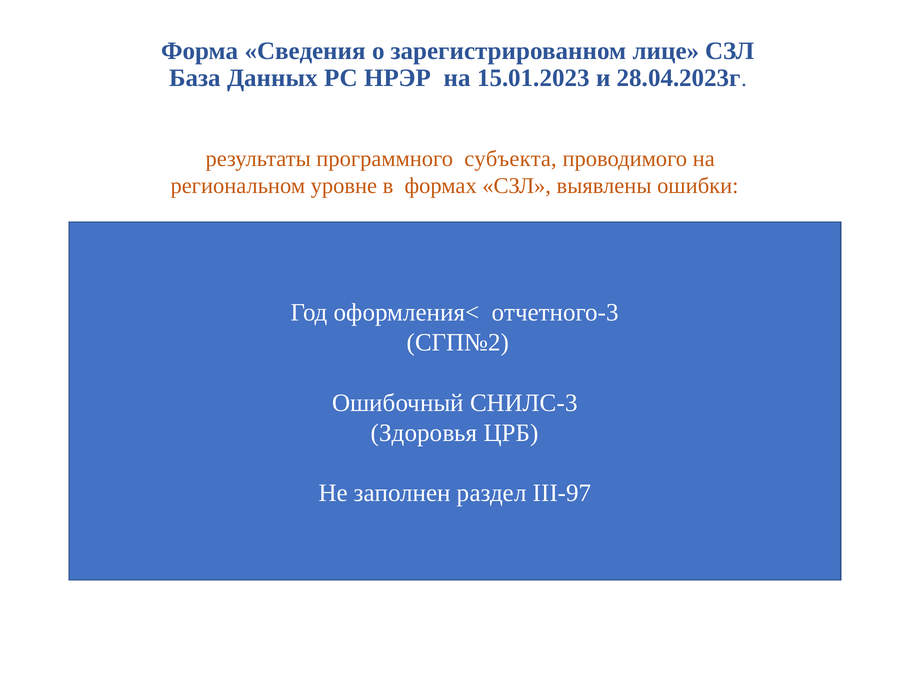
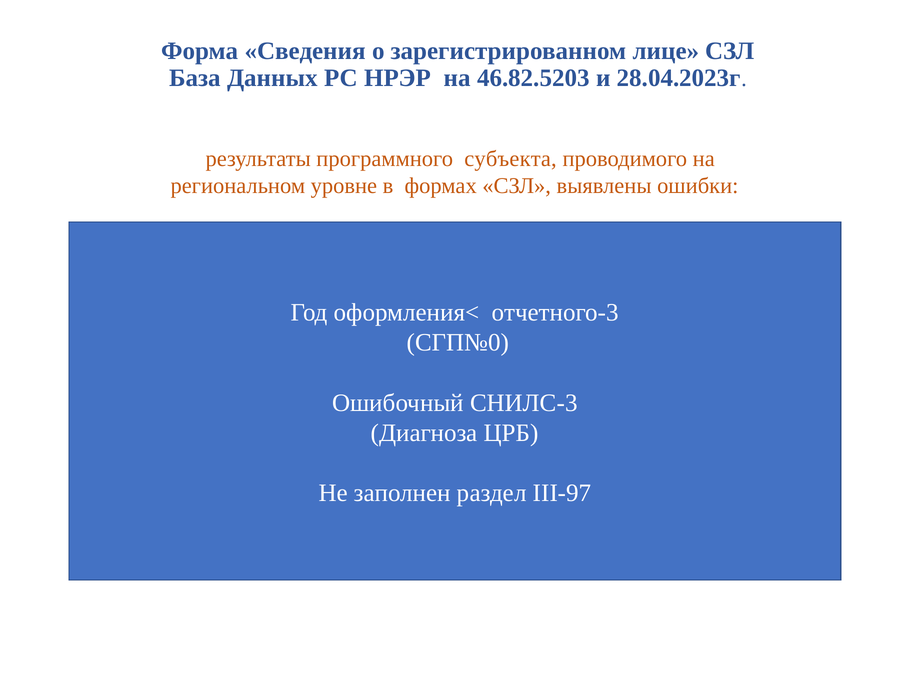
15.01.2023: 15.01.2023 -> 46.82.5203 (533, 78)
СГП№2: СГП№2 -> СГП№0 (458, 343)
Здоровья: Здоровья -> Диагноза (424, 433)
